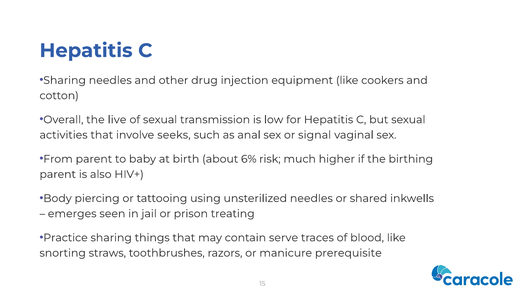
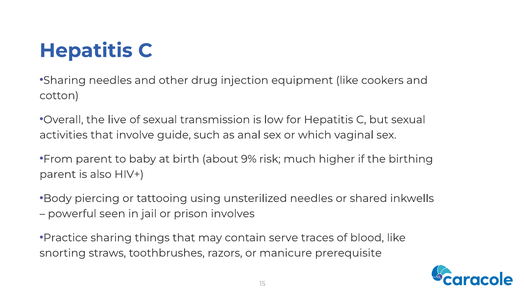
seeks: seeks -> guide (174, 135)
signal: signal -> which (315, 135)
6%: 6% -> 9% (249, 159)
emerges: emerges -> powerful (72, 213)
treating: treating -> involves (233, 213)
